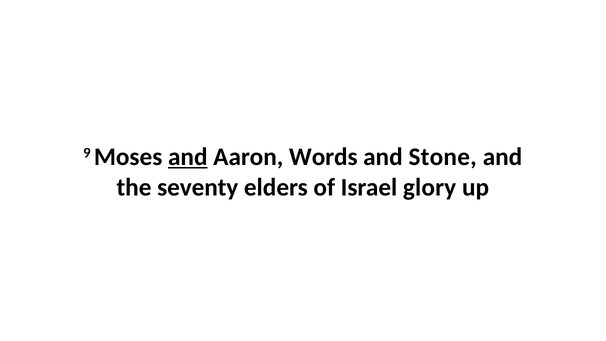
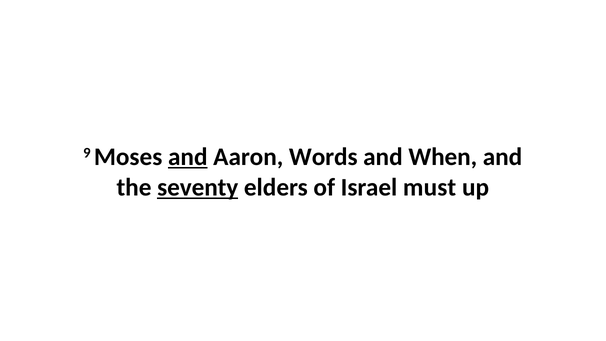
Stone: Stone -> When (443, 157)
seventy underline: none -> present (198, 187)
glory: glory -> must (430, 187)
